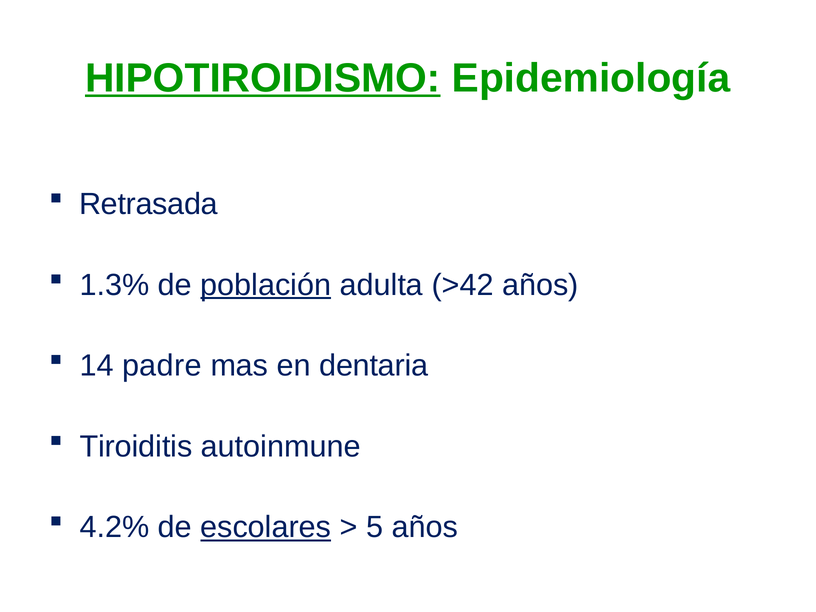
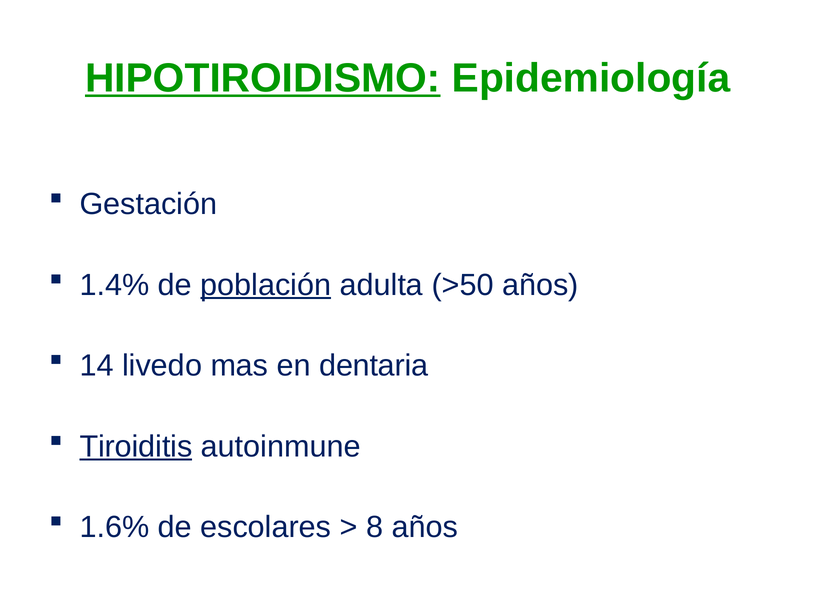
Retrasada: Retrasada -> Gestación (148, 204)
1.3%: 1.3% -> 1.4% (114, 285)
>42: >42 -> >50 (463, 285)
padre: padre -> livedo (162, 366)
Tiroiditis underline: none -> present (136, 446)
4.2%: 4.2% -> 1.6% (114, 527)
escolares underline: present -> none (266, 527)
5: 5 -> 8 (375, 527)
